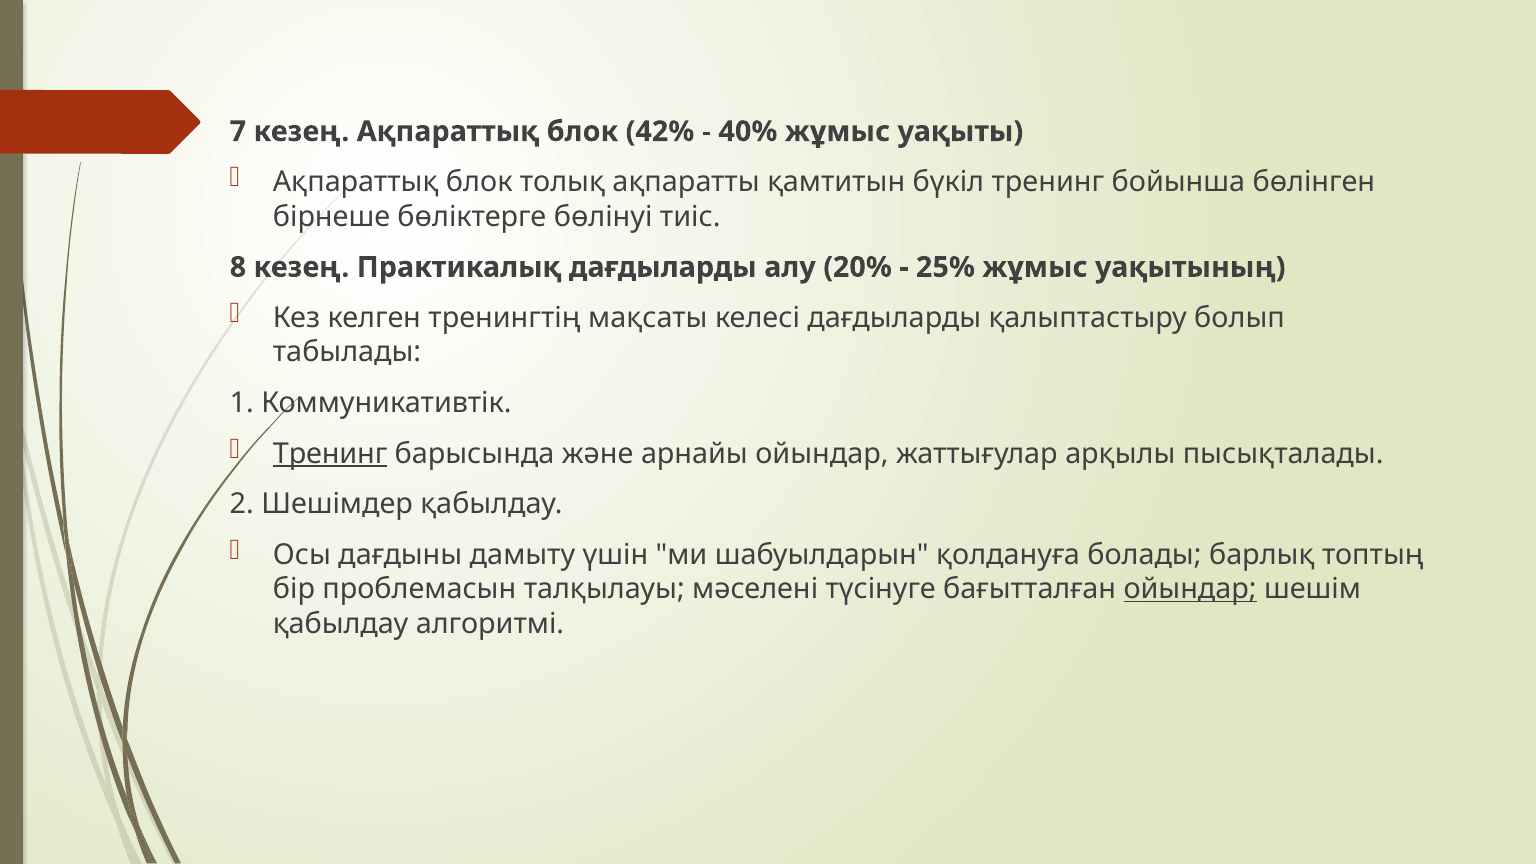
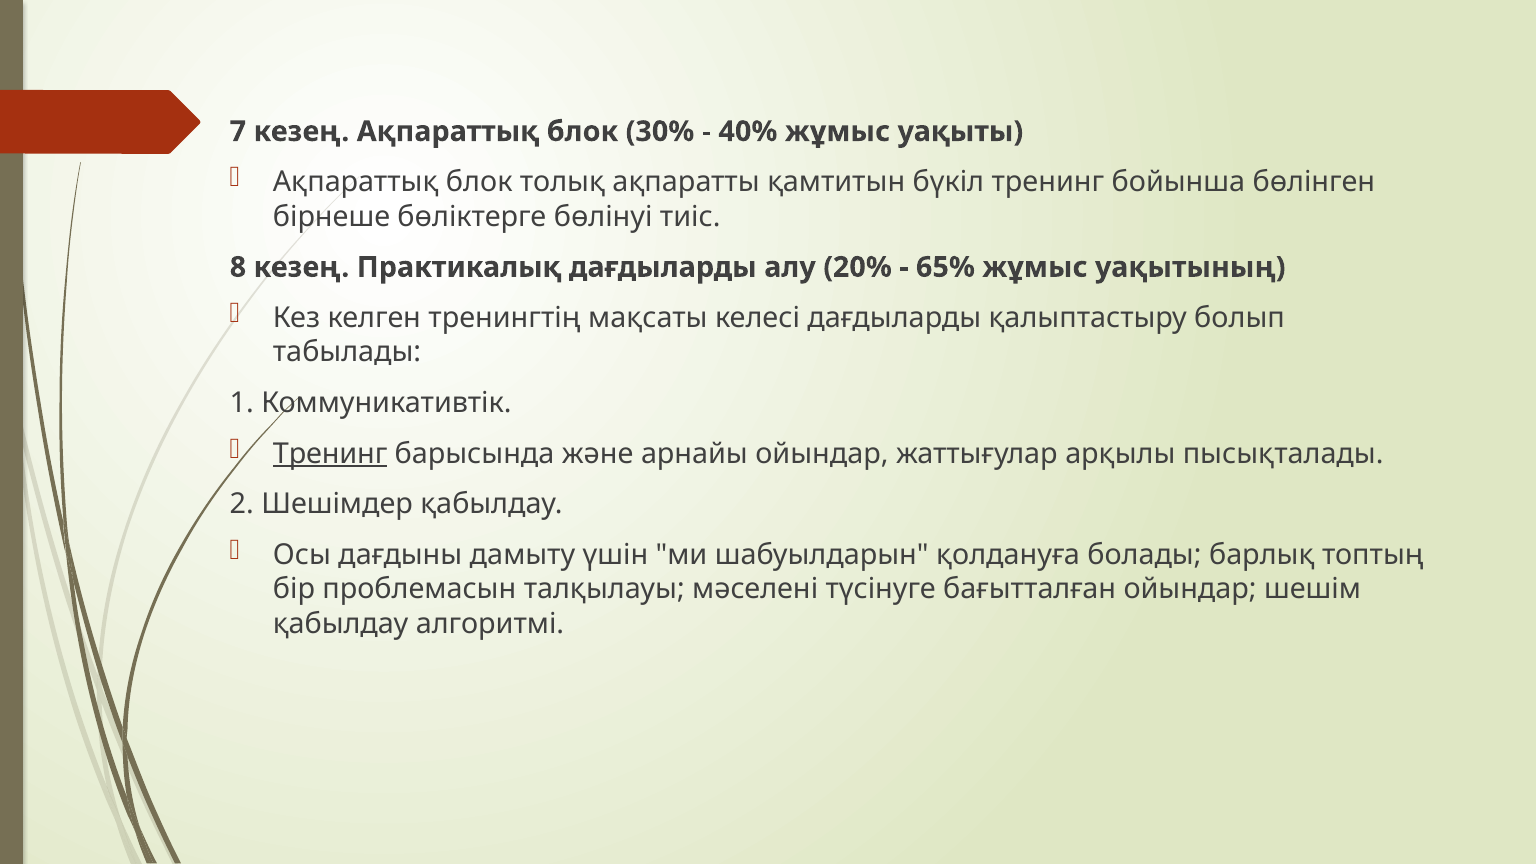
42%: 42% -> 30% (660, 132)
25%: 25% -> 65% (945, 267)
ойындар underline: present -> none (1190, 589)
